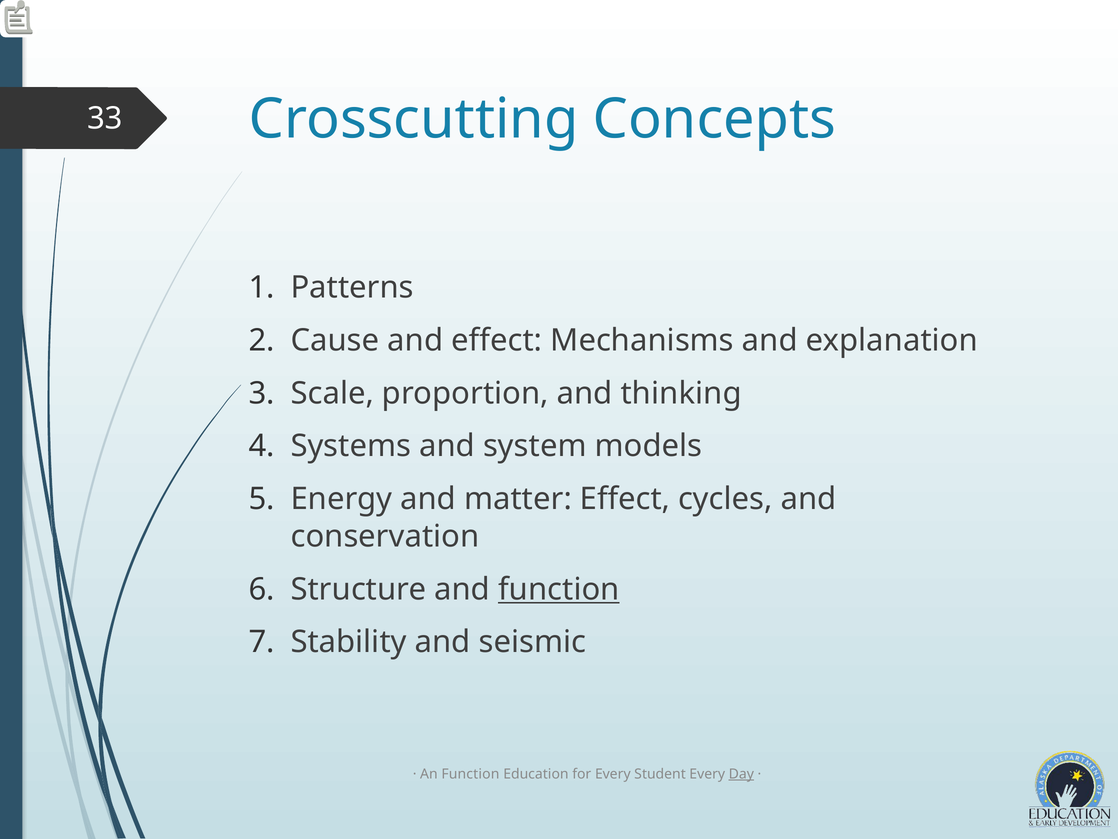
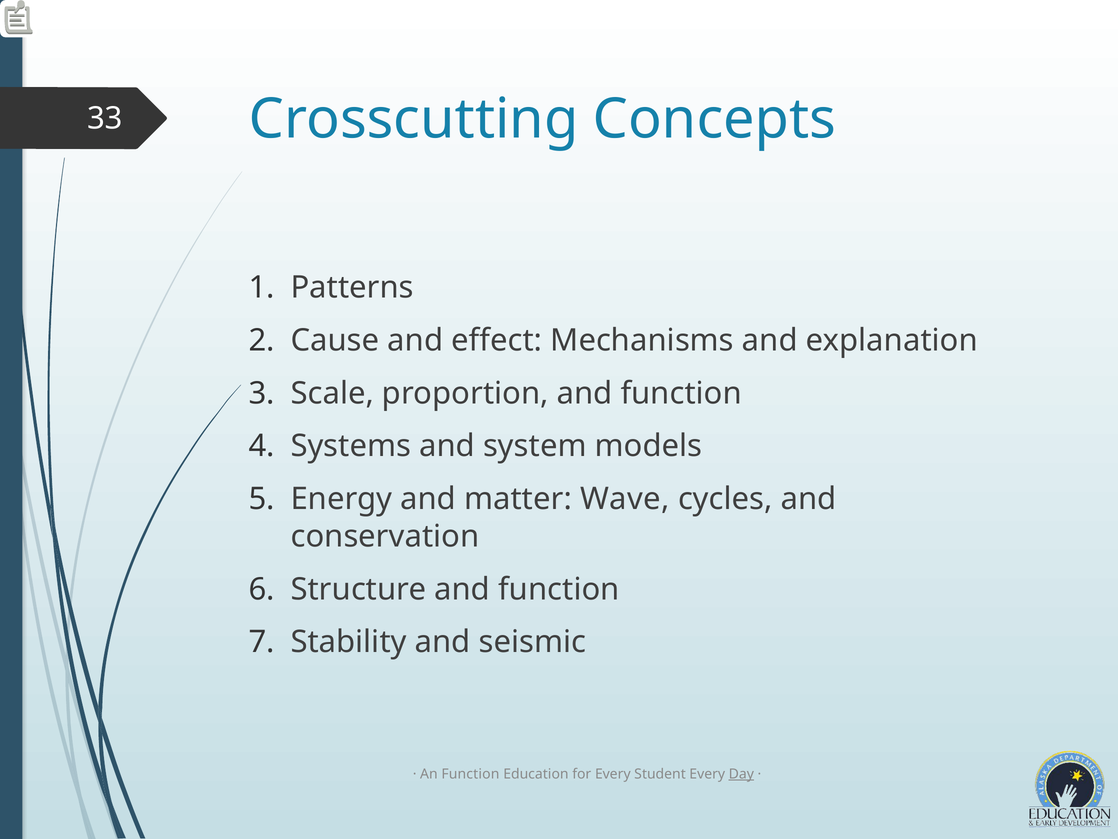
proportion and thinking: thinking -> function (681, 393)
matter Effect: Effect -> Wave (625, 499)
function underline: present -> none (559, 589)
